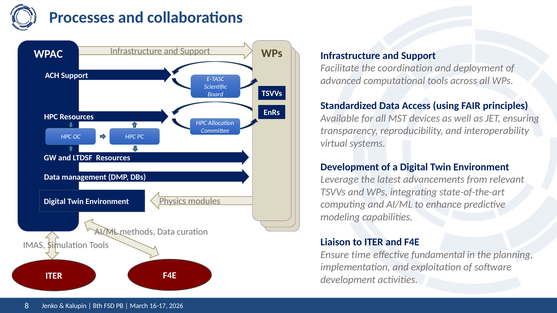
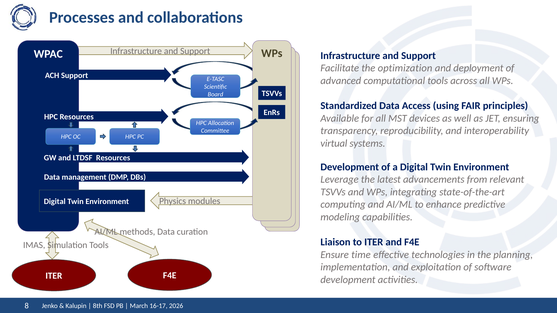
coordination: coordination -> optimization (405, 68)
fundamental: fundamental -> technologies (438, 255)
